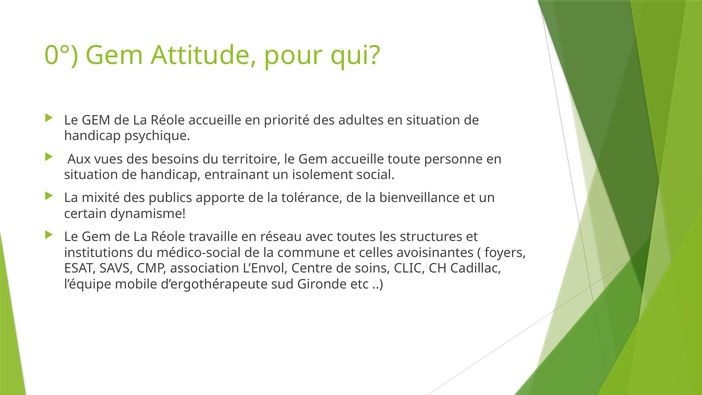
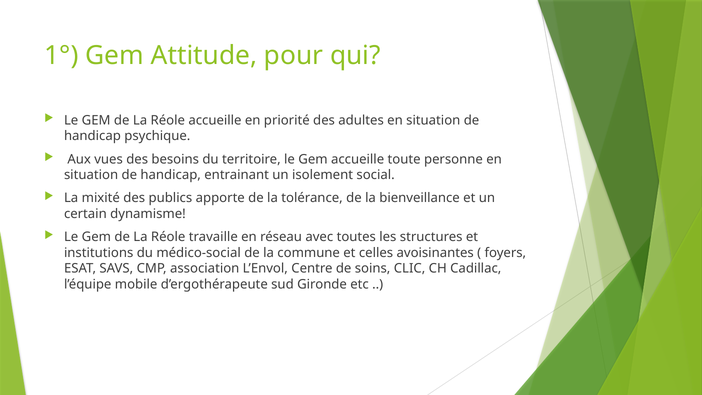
0°: 0° -> 1° (61, 55)
